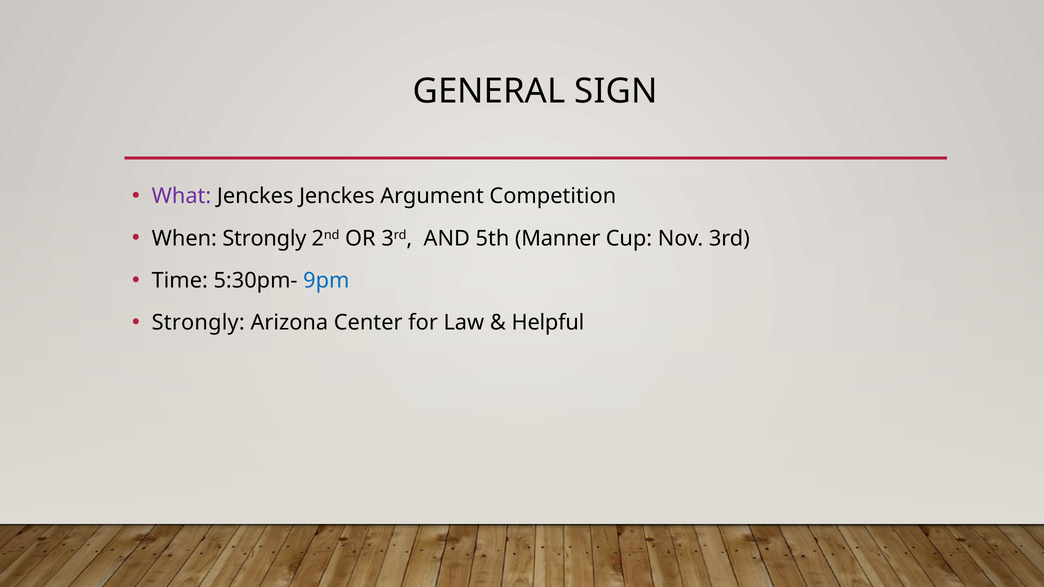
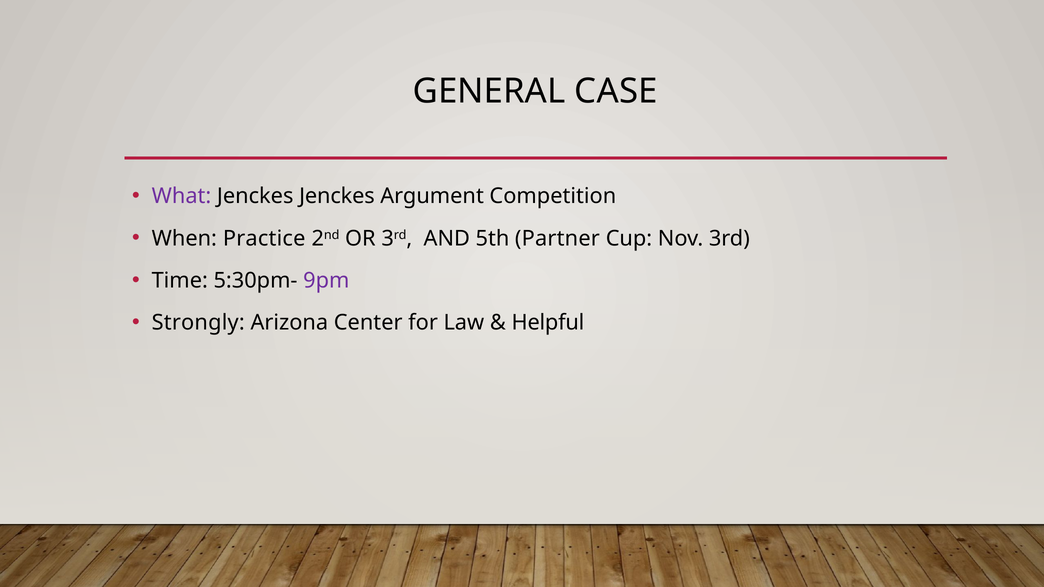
SIGN: SIGN -> CASE (616, 91)
When Strongly: Strongly -> Practice (264, 239)
Manner: Manner -> Partner (557, 239)
9pm colour: blue -> purple (326, 281)
